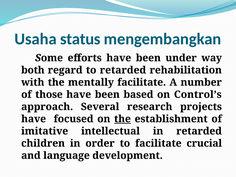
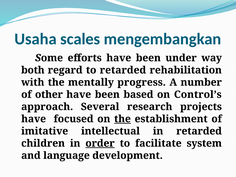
status: status -> scales (80, 39)
mentally facilitate: facilitate -> progress (142, 82)
those: those -> other (49, 95)
order underline: none -> present (100, 143)
crucial: crucial -> system (204, 143)
